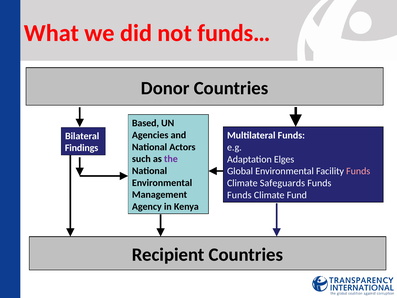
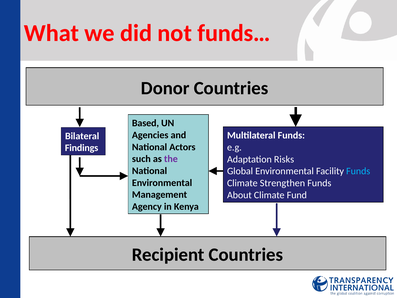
Elges: Elges -> Risks (284, 159)
Funds colour: pink -> light blue (358, 171)
Safeguards: Safeguards -> Strengthen (282, 183)
Funds: Funds -> About (239, 195)
